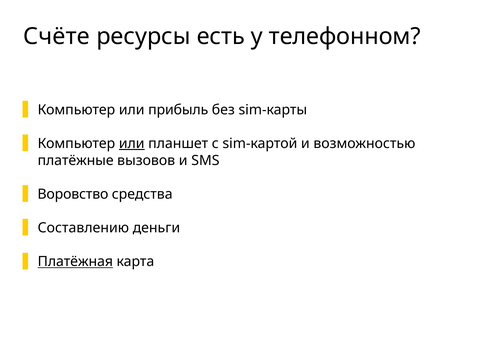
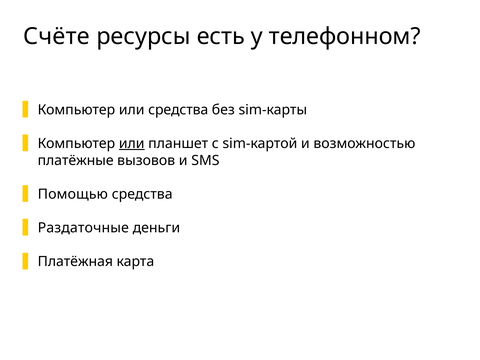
или прибыль: прибыль -> средства (178, 110)
Воровство: Воровство -> Помощью (73, 194)
Составлению: Составлению -> Раздаточные (83, 228)
Платёжная underline: present -> none (75, 262)
